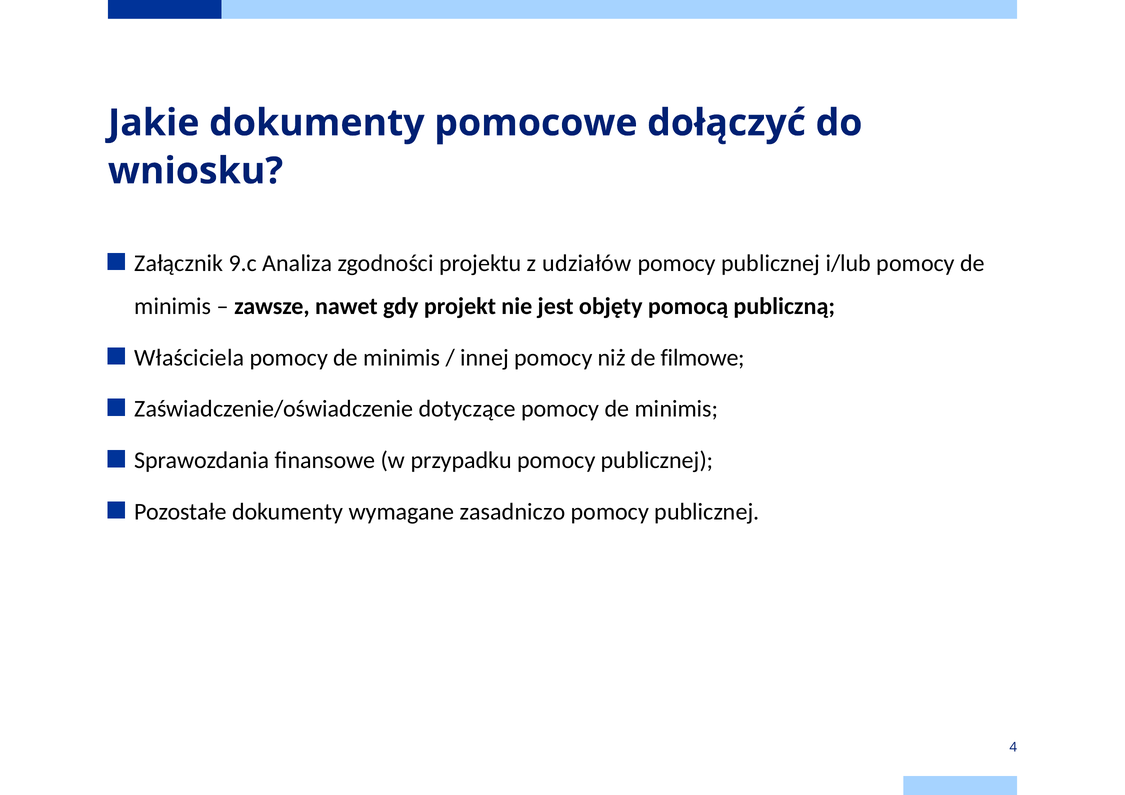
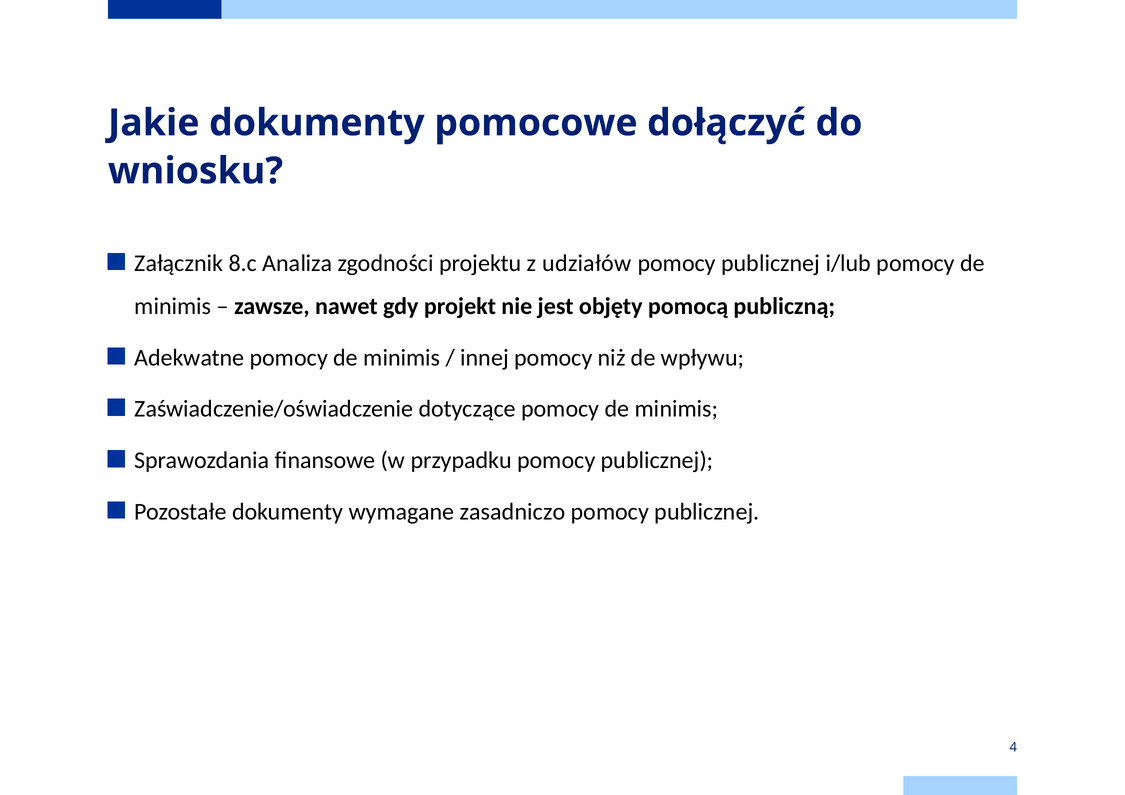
9.c: 9.c -> 8.c (243, 263)
Właściciela: Właściciela -> Adekwatne (189, 358)
filmowe: filmowe -> wpływu (703, 358)
